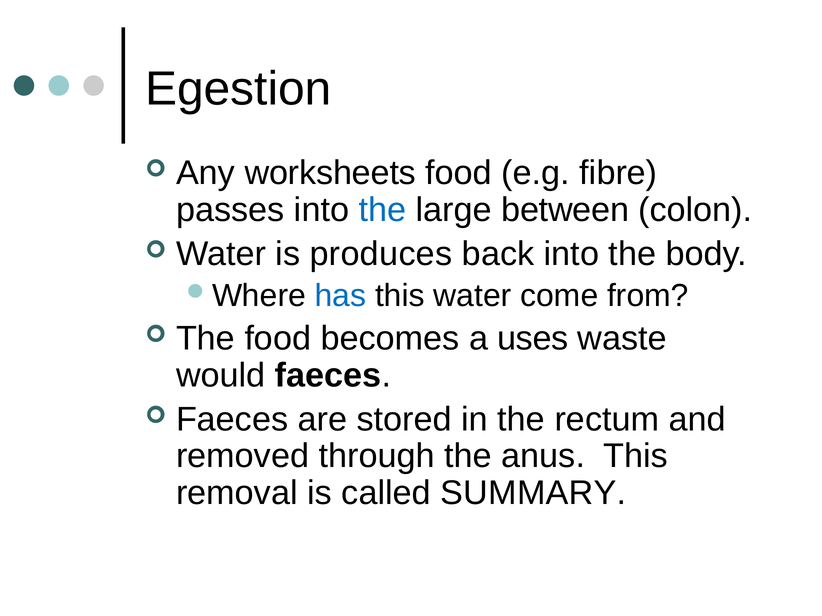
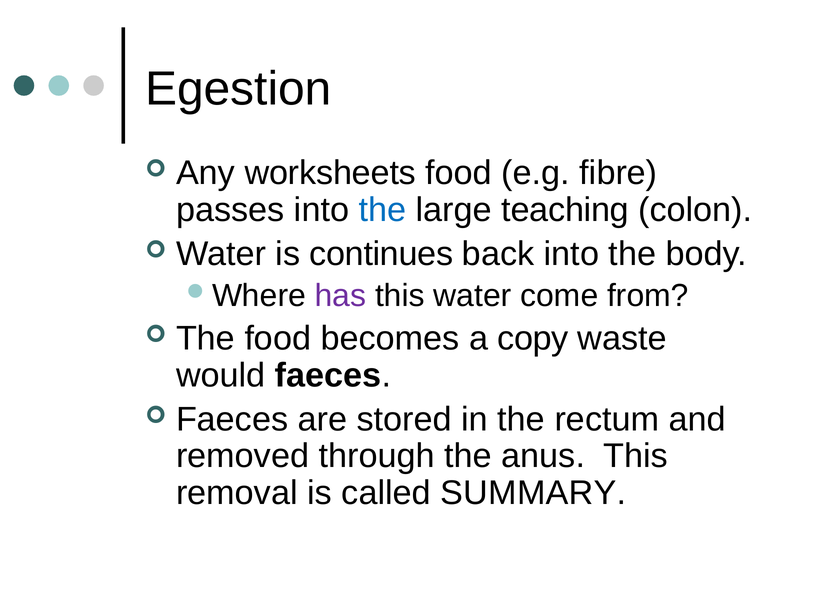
between: between -> teaching (565, 210)
produces: produces -> continues (381, 254)
has colour: blue -> purple (340, 296)
uses: uses -> copy (533, 339)
